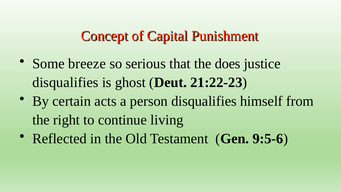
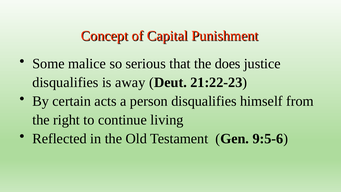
breeze: breeze -> malice (87, 64)
ghost: ghost -> away (130, 82)
